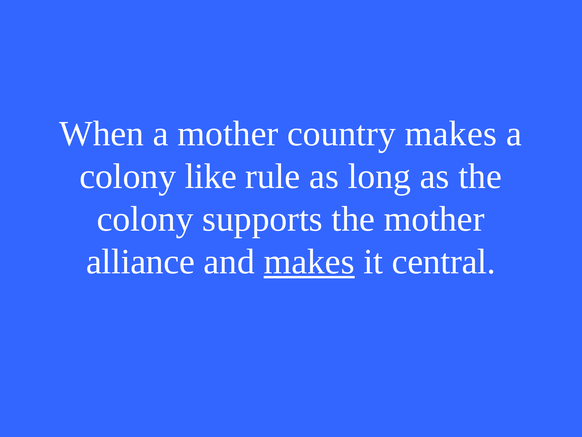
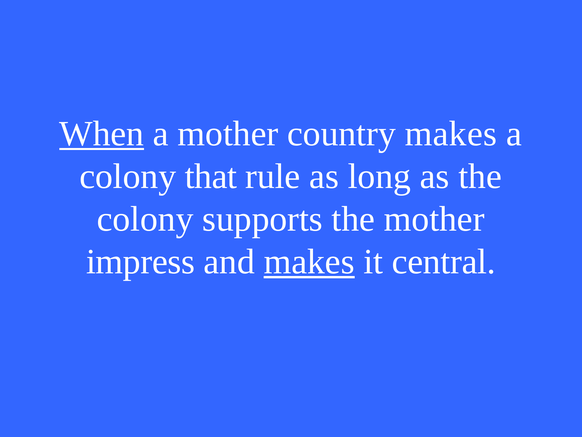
When underline: none -> present (102, 134)
like: like -> that (211, 176)
alliance: alliance -> impress (140, 262)
